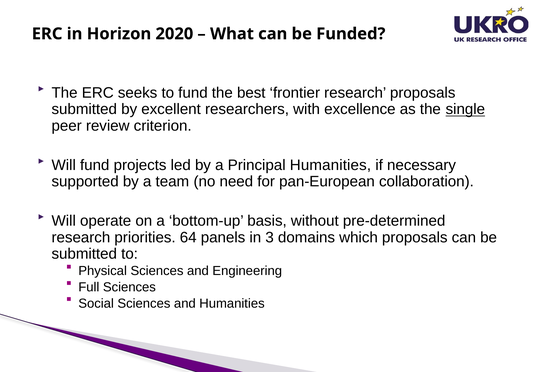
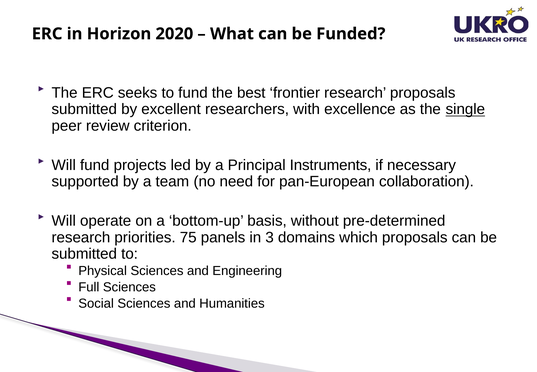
Principal Humanities: Humanities -> Instruments (331, 165)
64: 64 -> 75 (188, 237)
